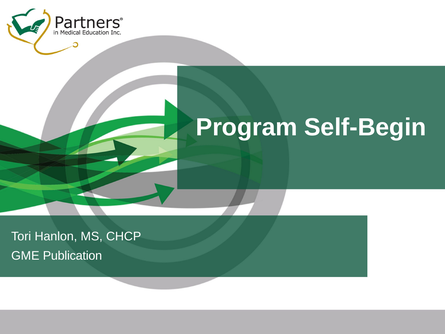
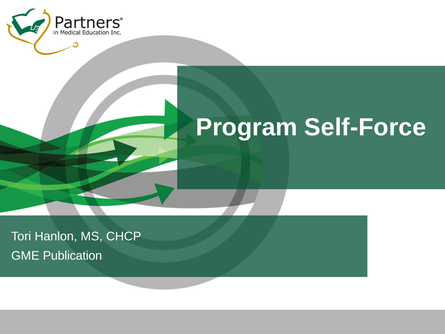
Self-Begin: Self-Begin -> Self-Force (365, 127)
